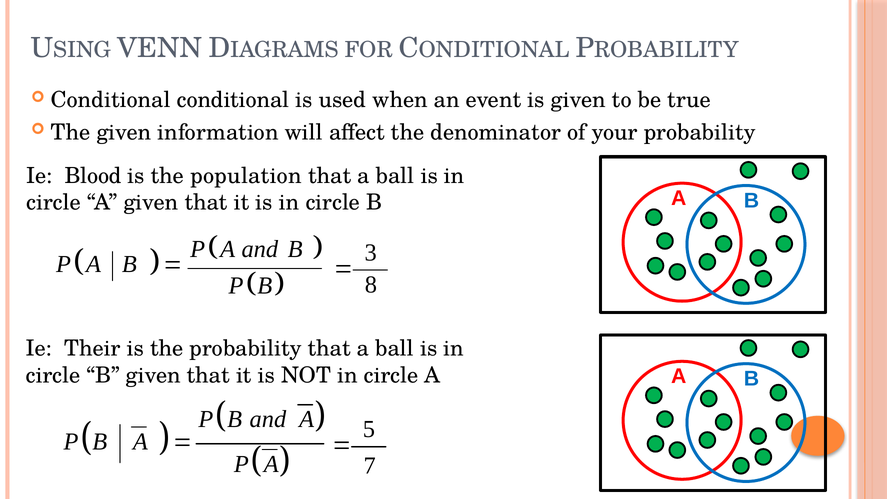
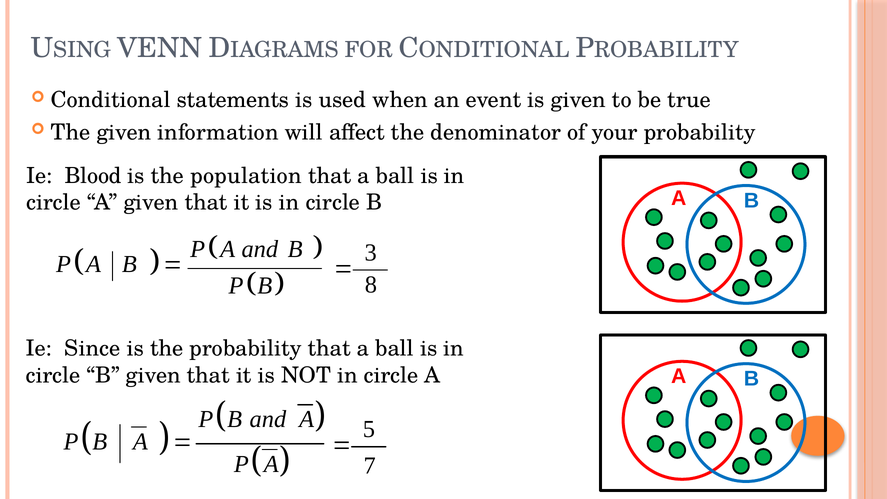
Conditional conditional: conditional -> statements (233, 100)
Their: Their -> Since (92, 349)
